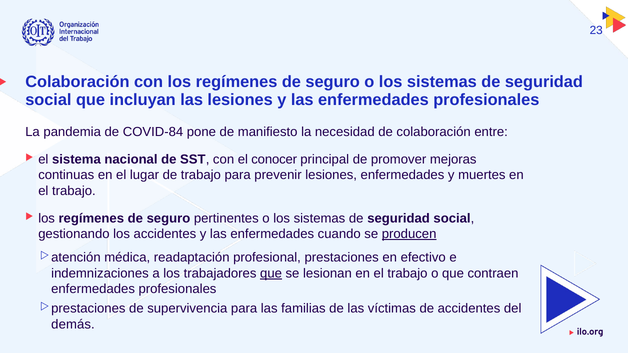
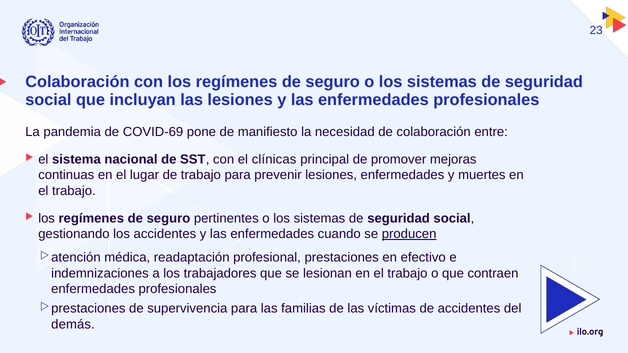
COVID-84: COVID-84 -> COVID-69 (153, 132)
conocer: conocer -> clínicas (274, 160)
que underline: present -> none (271, 273)
